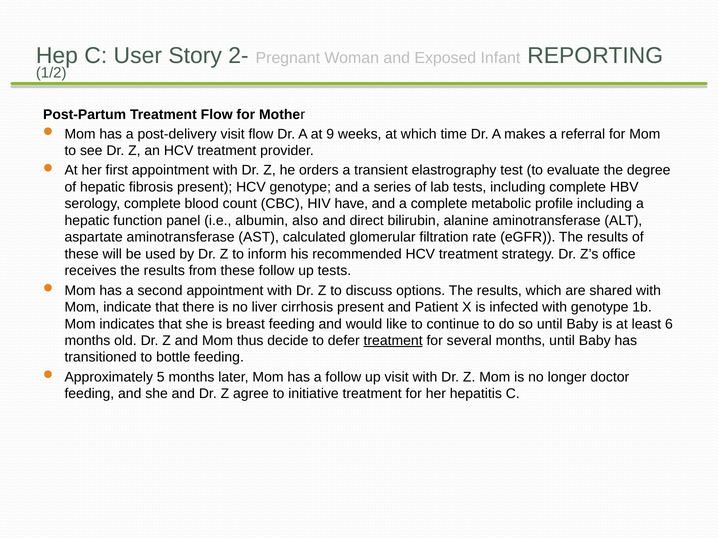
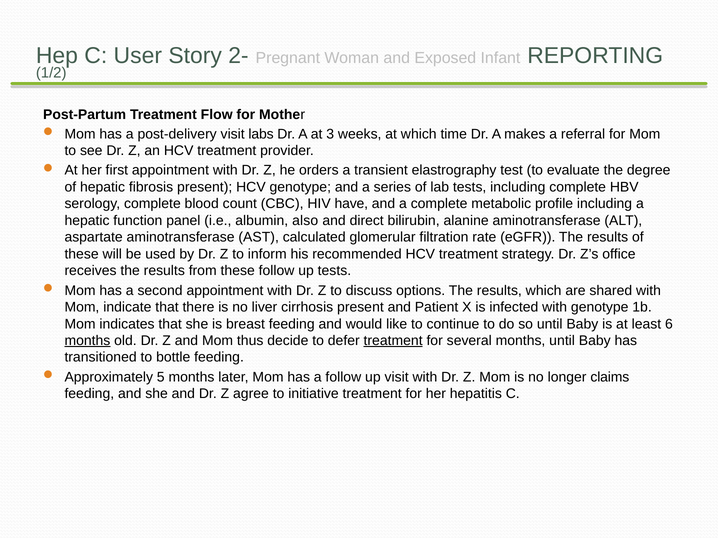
visit flow: flow -> labs (261, 134)
9: 9 -> 3 (330, 134)
months underline: none -> present (87, 341)
doctor: doctor -> claims (610, 377)
